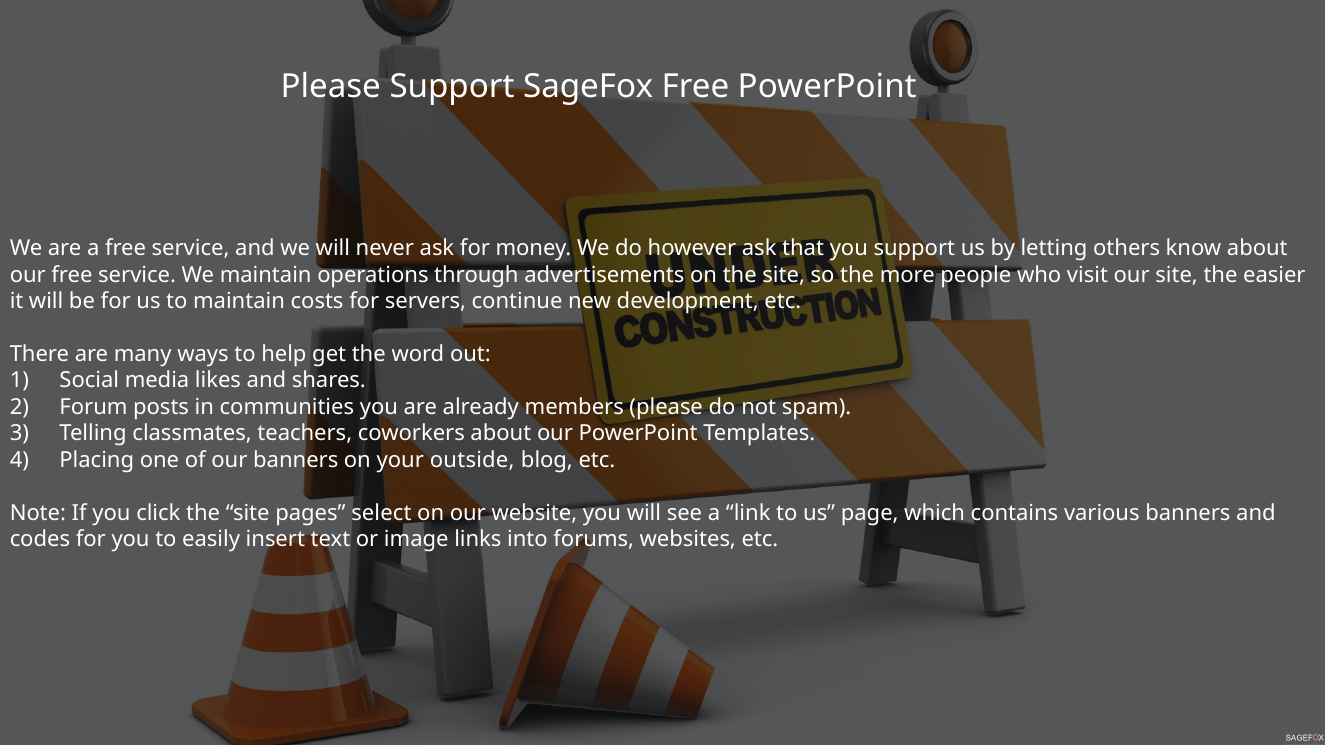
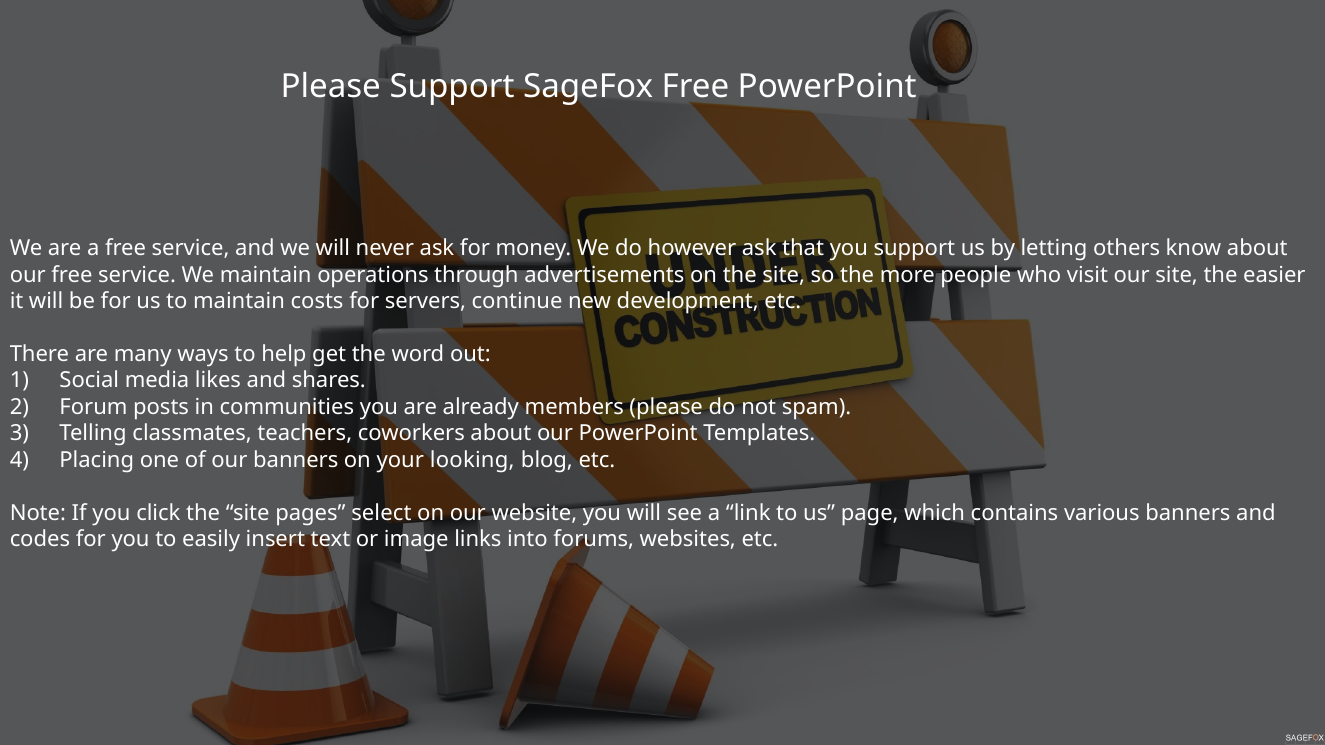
outside: outside -> looking (472, 460)
